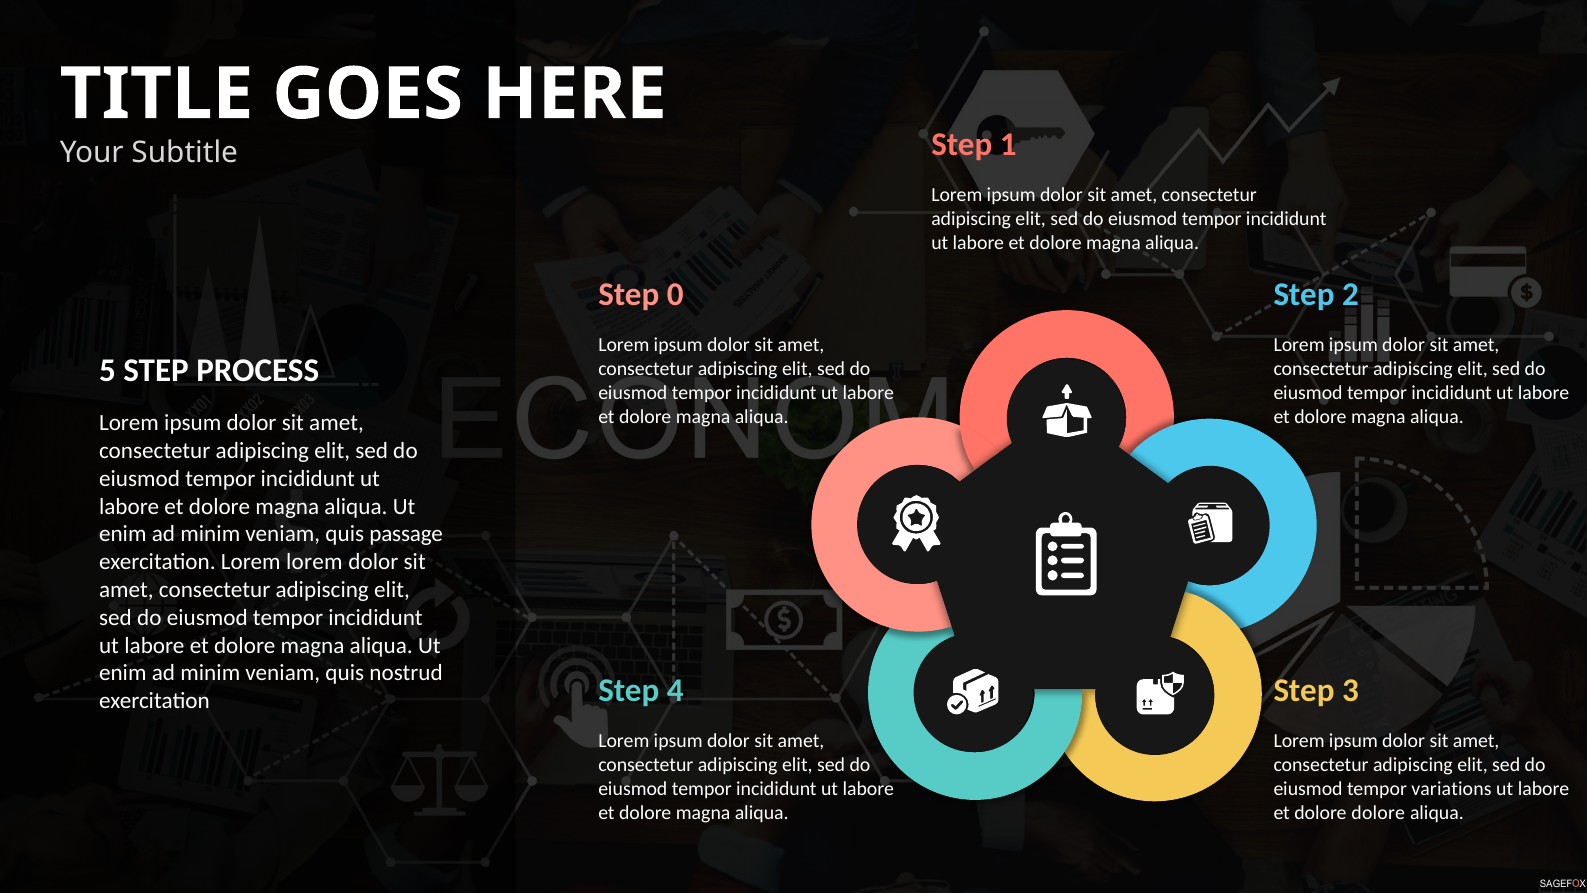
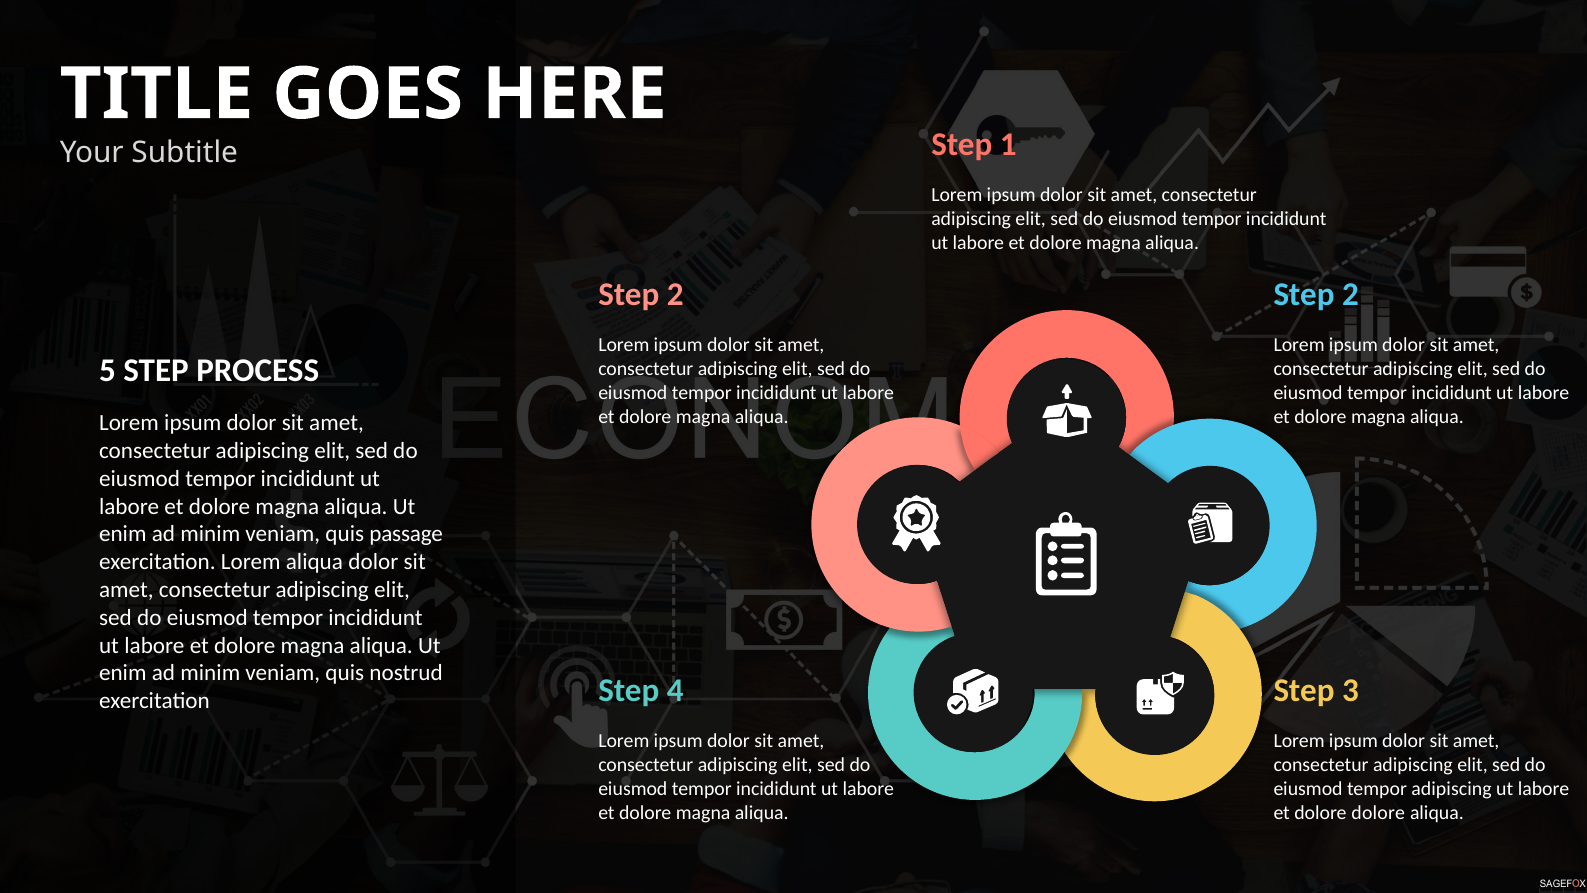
0: 0 -> 2 (675, 294)
Lorem lorem: lorem -> aliqua (314, 562)
tempor variations: variations -> adipiscing (1451, 789)
